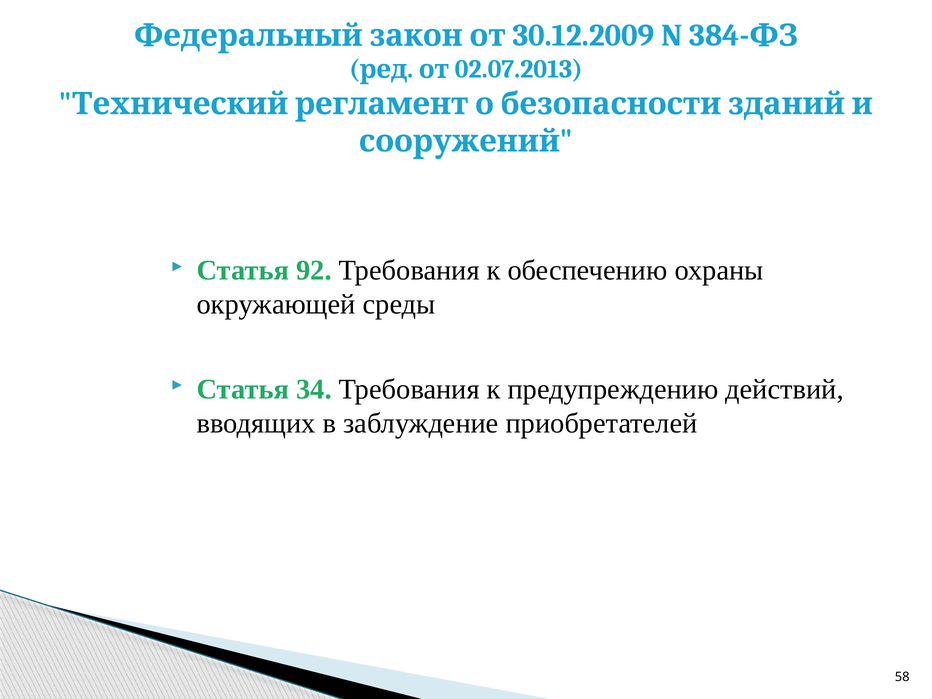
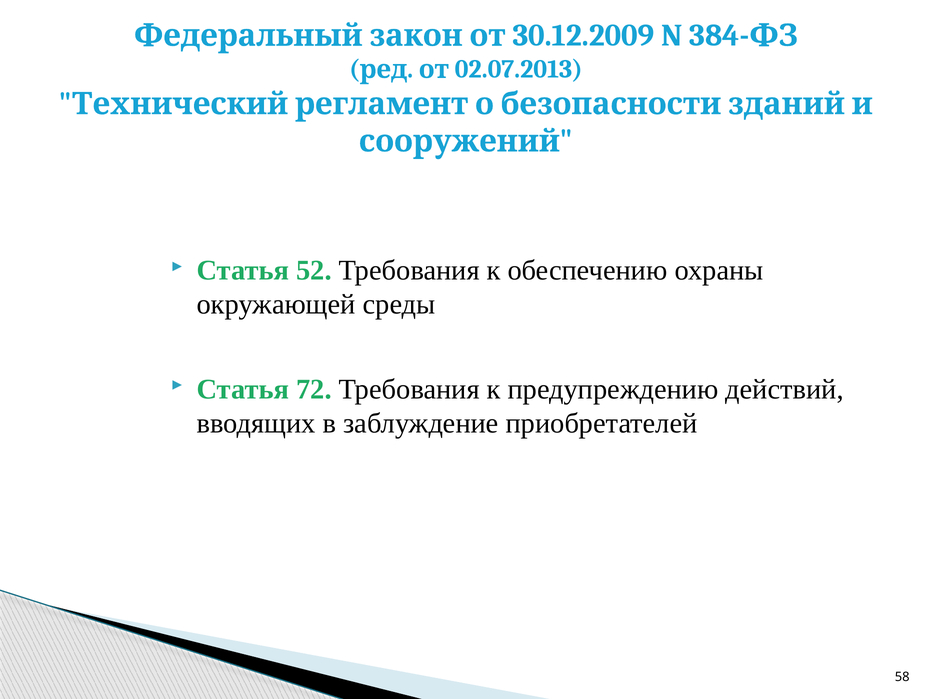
92: 92 -> 52 (314, 270)
34: 34 -> 72 (314, 389)
